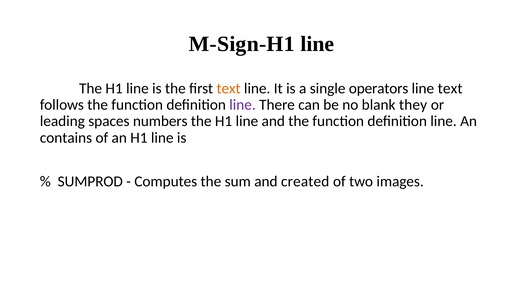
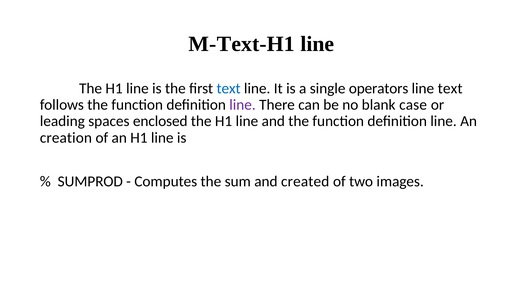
M-Sign-H1: M-Sign-H1 -> M-Text-H1 (242, 44)
text colour: orange -> blue (229, 88)
they: they -> case (413, 105)
numbers: numbers -> enclosed (160, 121)
contains: contains -> creation (66, 138)
